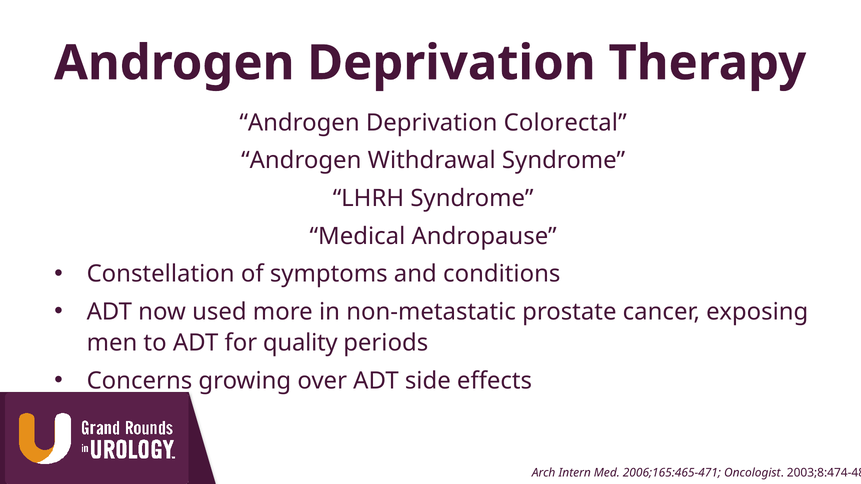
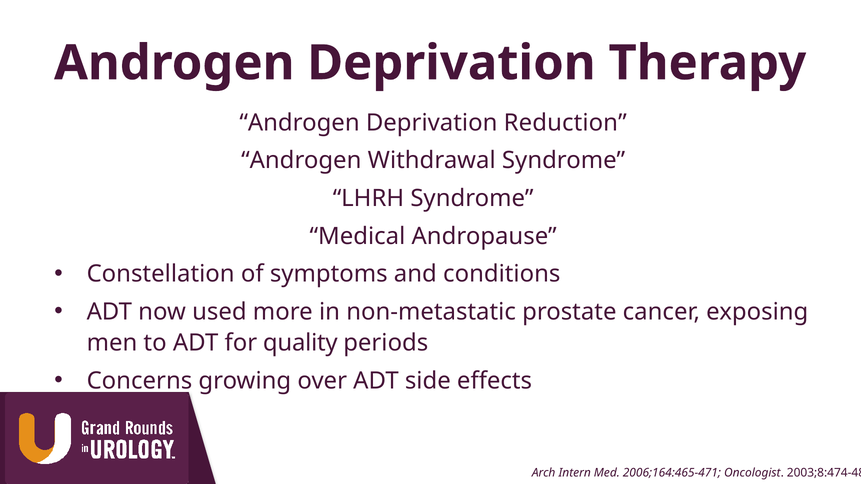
Colorectal: Colorectal -> Reduction (565, 123)
2006;165:465-471: 2006;165:465-471 -> 2006;164:465-471 (672, 473)
